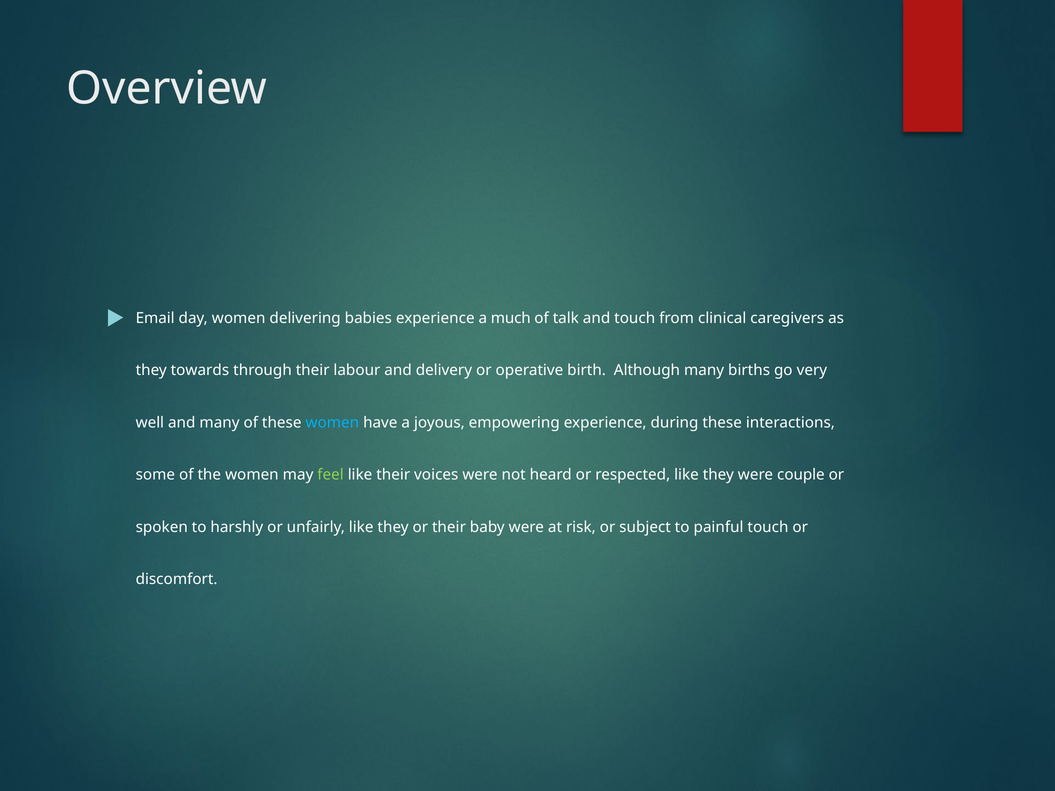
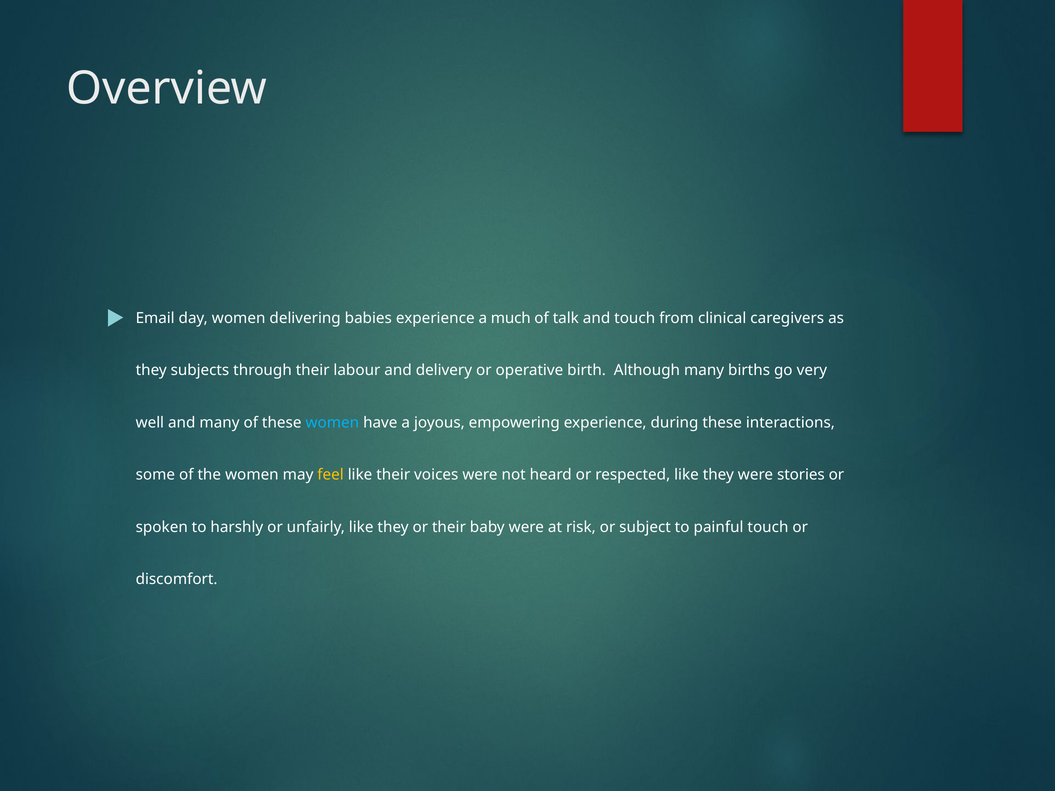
towards: towards -> subjects (200, 370)
feel colour: light green -> yellow (331, 475)
couple: couple -> stories (801, 475)
